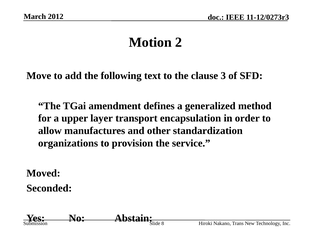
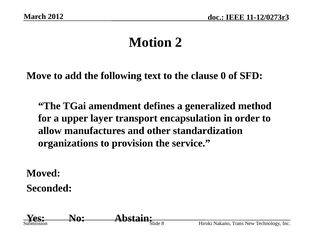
3: 3 -> 0 (223, 76)
